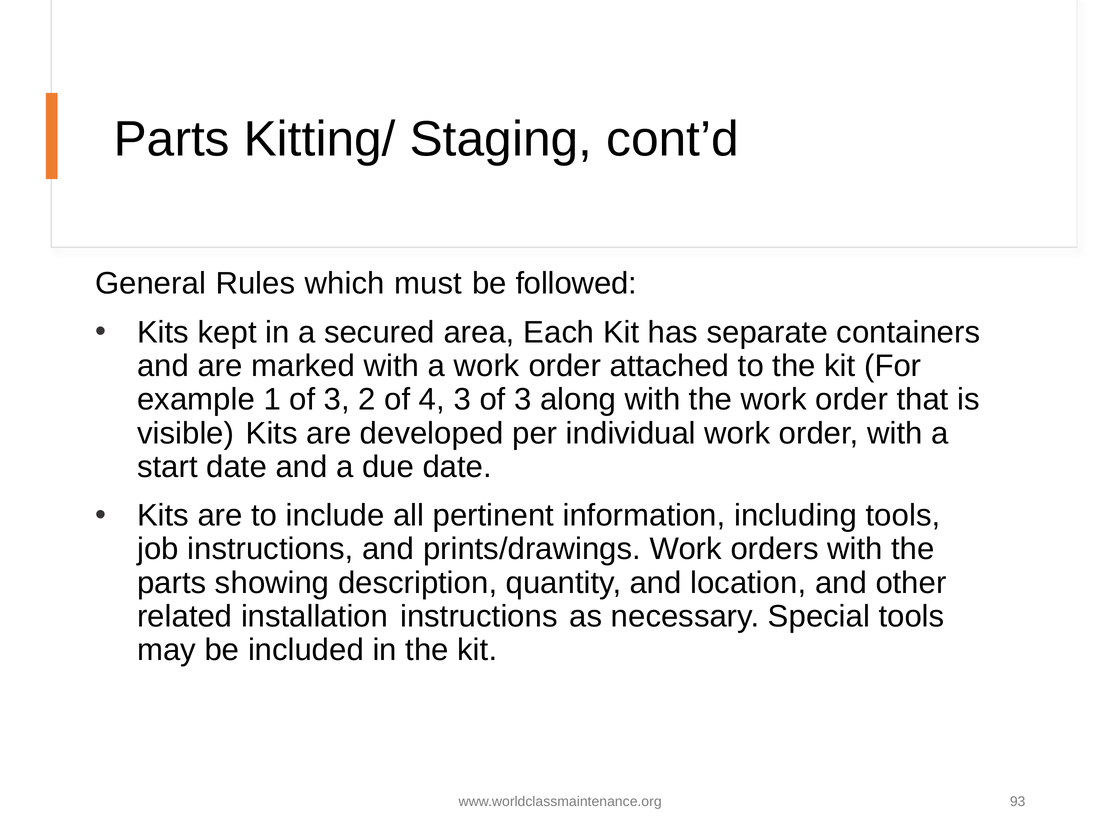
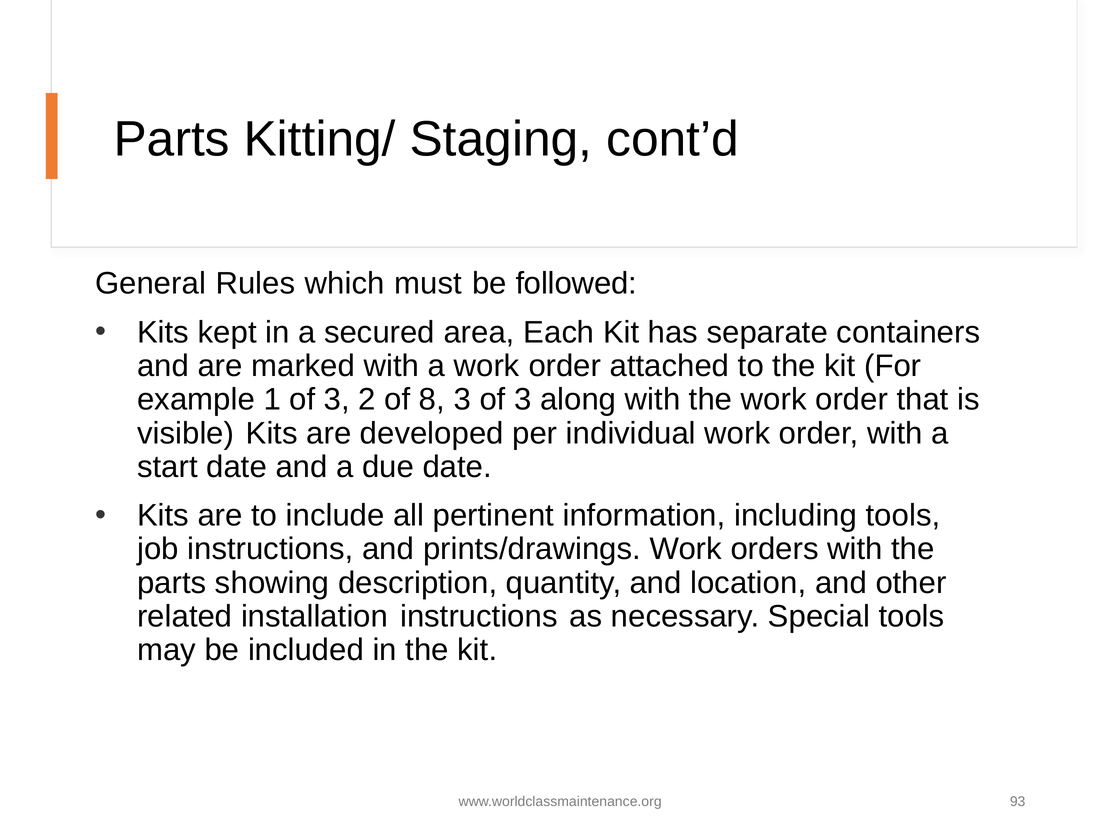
4: 4 -> 8 (432, 400)
